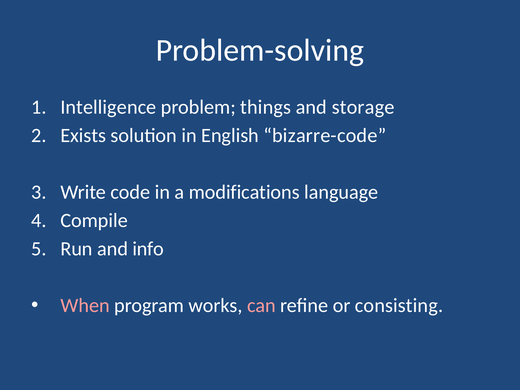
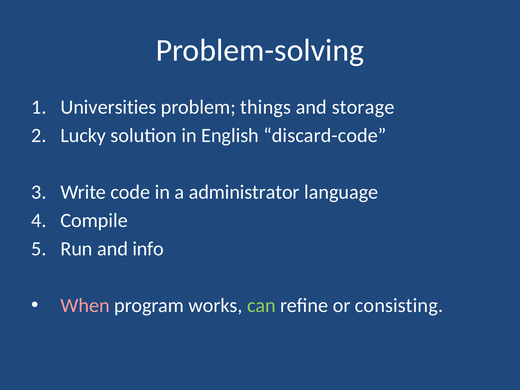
Intelligence: Intelligence -> Universities (108, 107)
Exists: Exists -> Lucky (83, 135)
bizarre-code: bizarre-code -> discard-code (325, 135)
modifications: modifications -> administrator (244, 192)
can colour: pink -> light green (261, 305)
